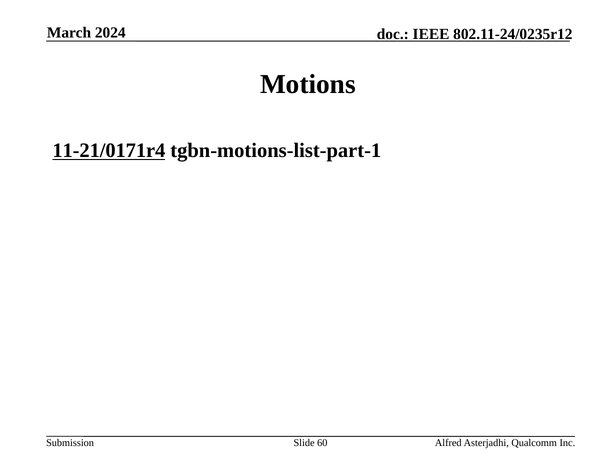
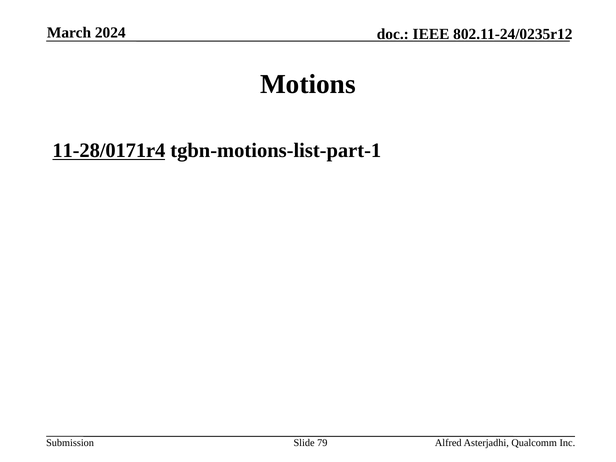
11-21/0171r4: 11-21/0171r4 -> 11-28/0171r4 (109, 150)
60: 60 -> 79 (322, 443)
